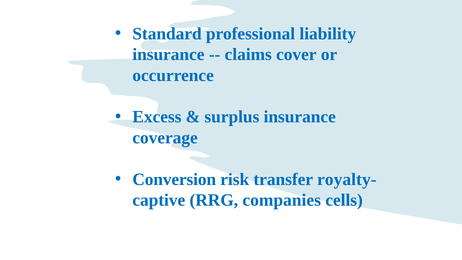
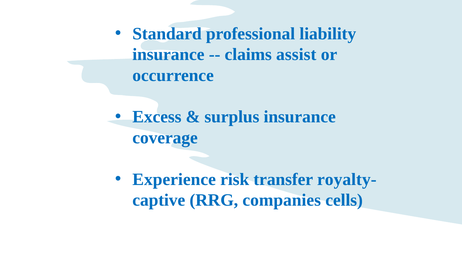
cover: cover -> assist (296, 54)
Conversion: Conversion -> Experience (174, 179)
